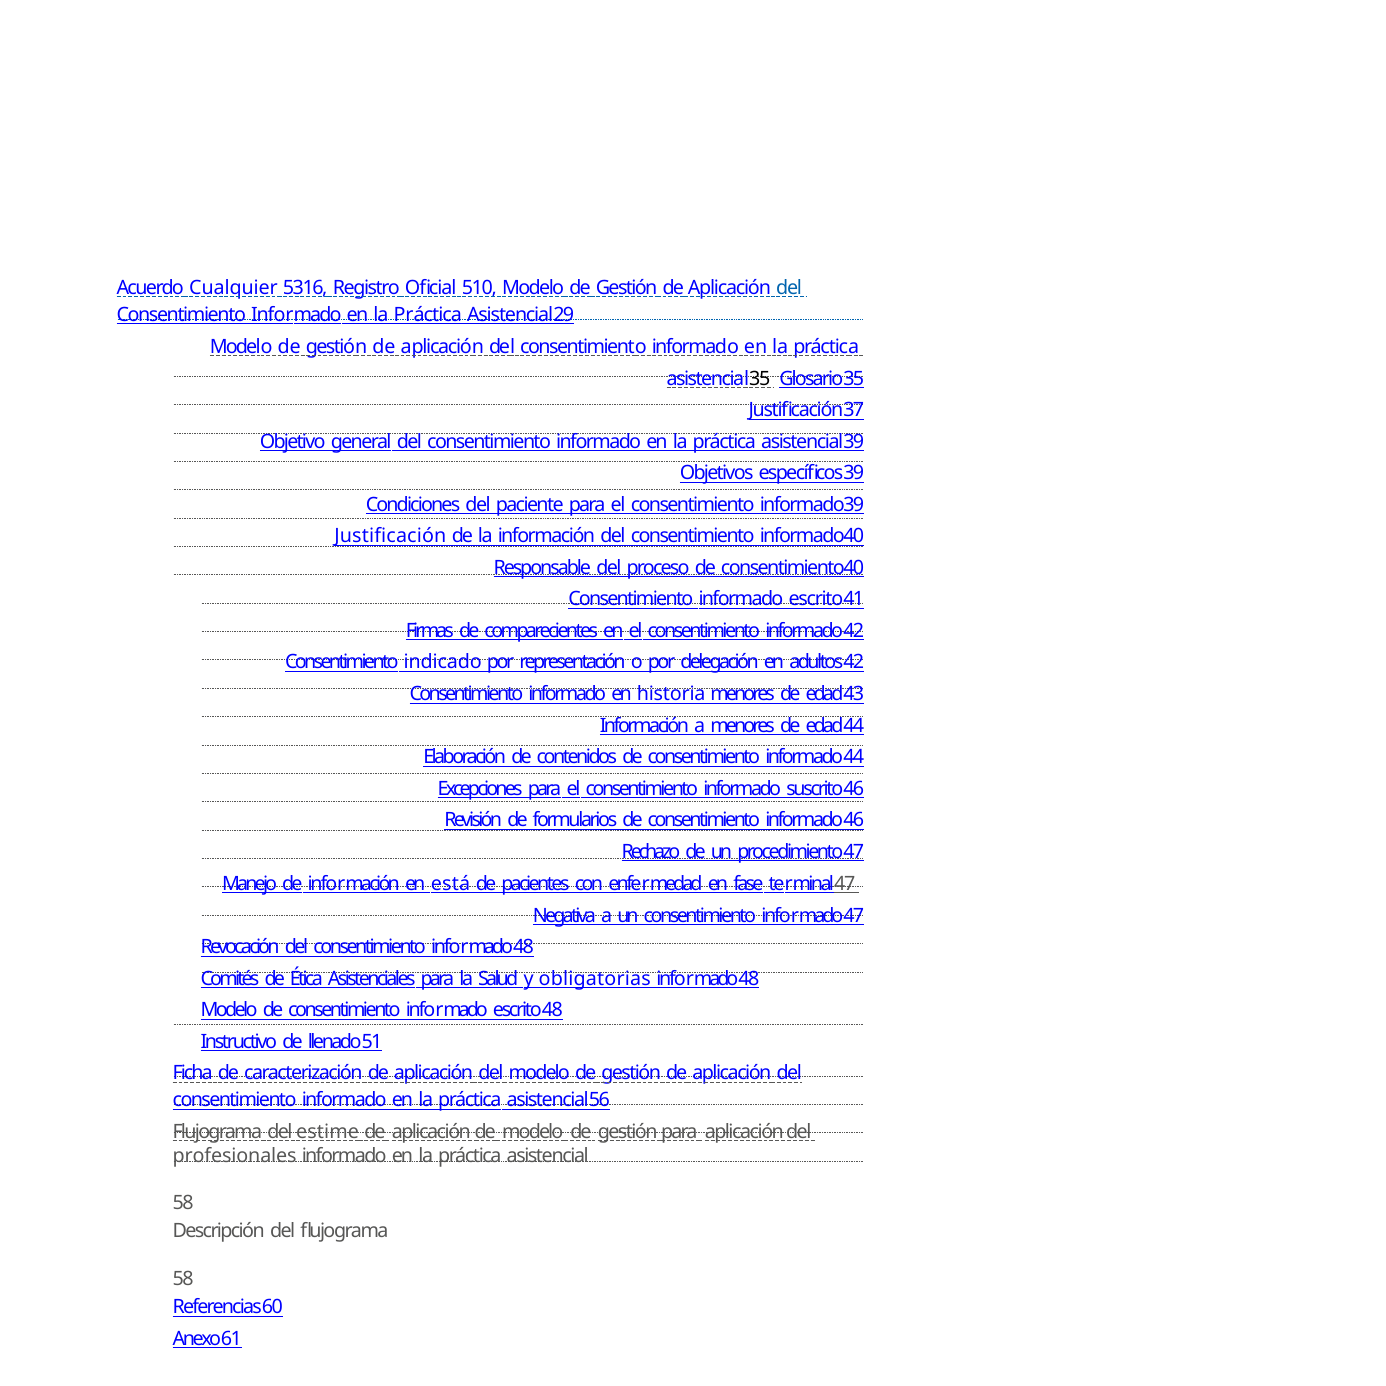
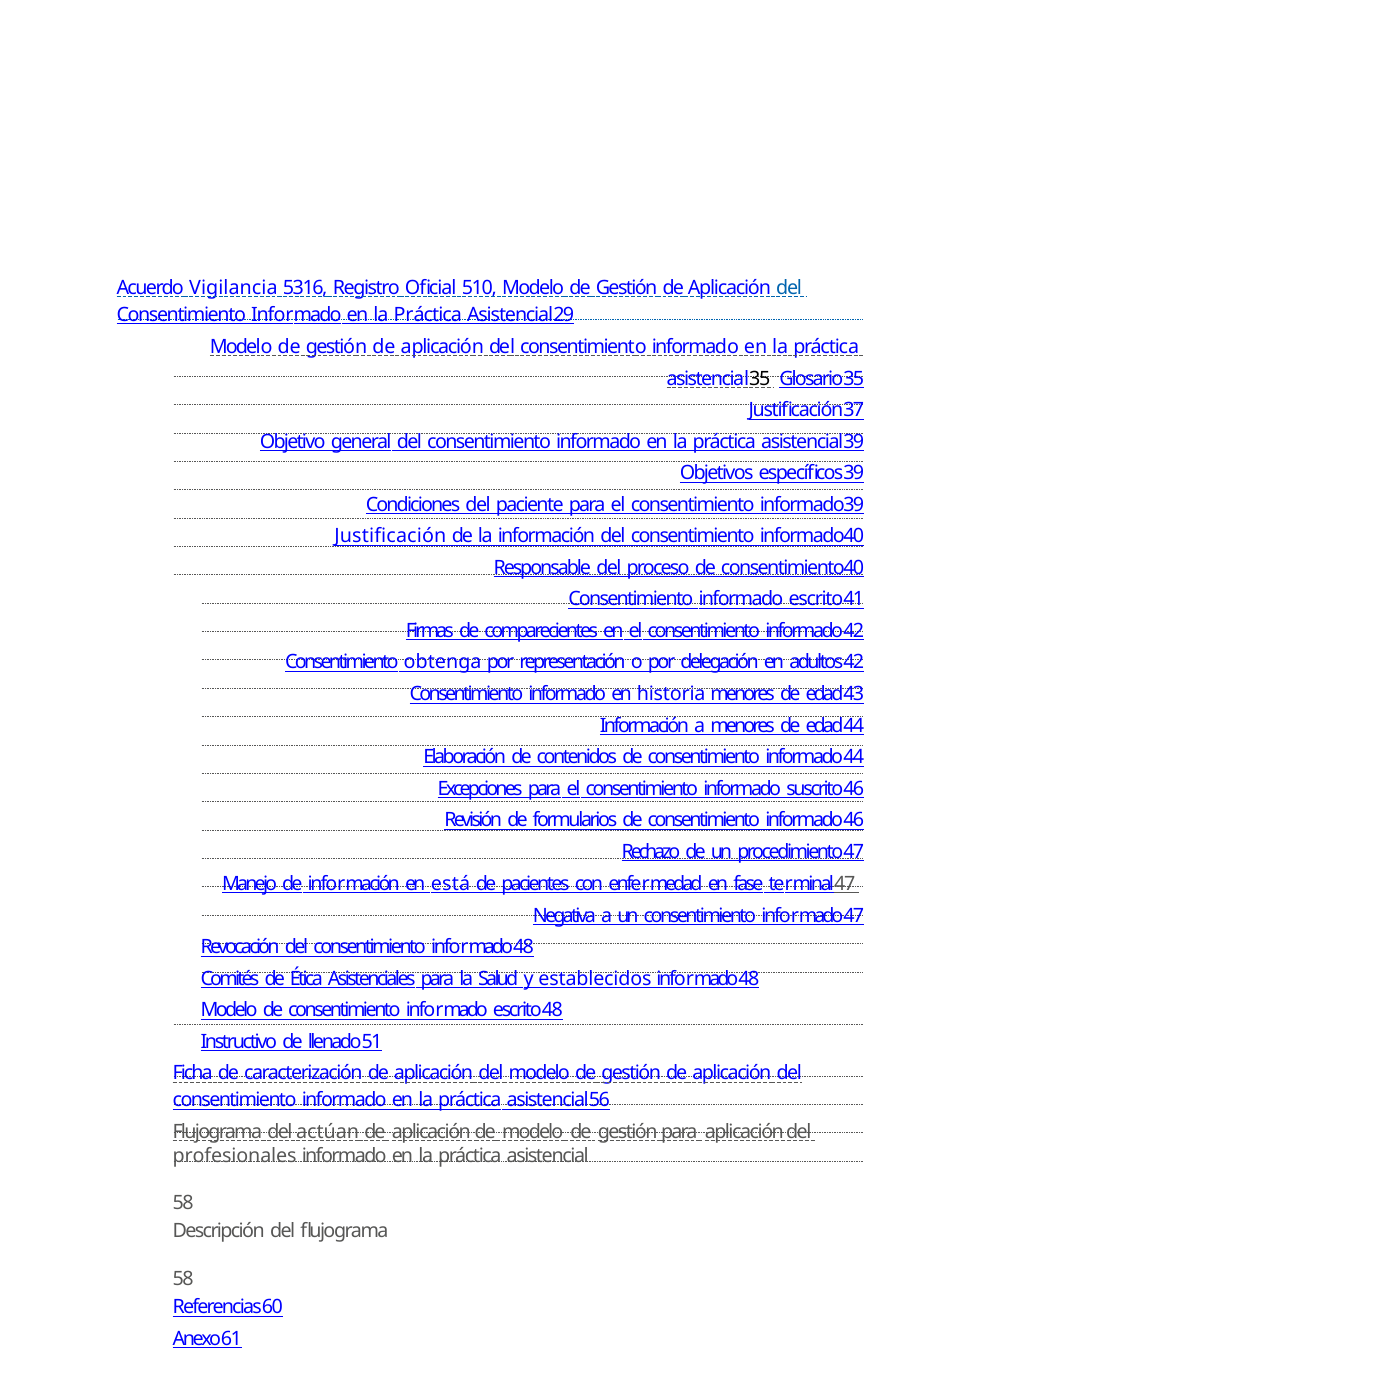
Cualquier: Cualquier -> Vigilancia (233, 288)
indicado: indicado -> obtenga (443, 662)
obligatorias: obligatorias -> establecidos (595, 979)
estime: estime -> actúan (328, 1132)
